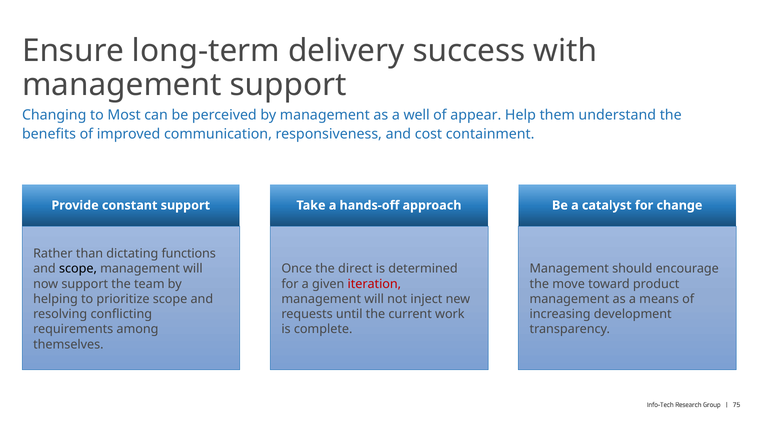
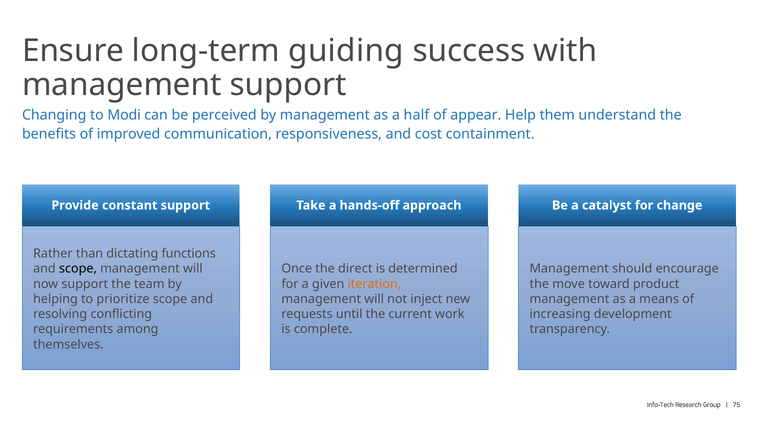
delivery: delivery -> guiding (346, 51)
Most: Most -> Modi (124, 115)
well: well -> half (416, 115)
iteration colour: red -> orange (374, 284)
